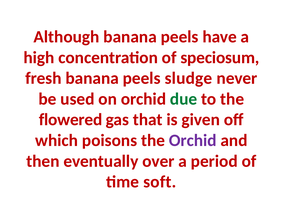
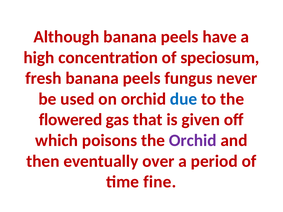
sludge: sludge -> fungus (189, 78)
due colour: green -> blue (184, 99)
soft: soft -> fine (160, 182)
